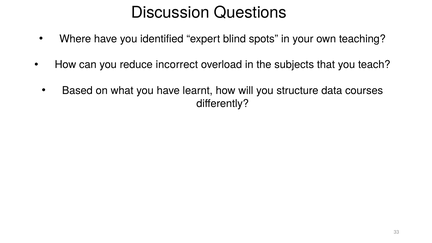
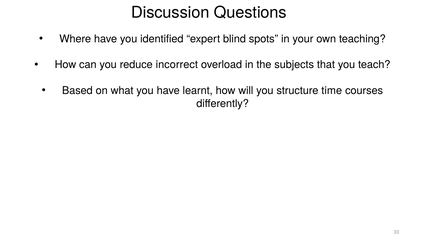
data: data -> time (332, 91)
